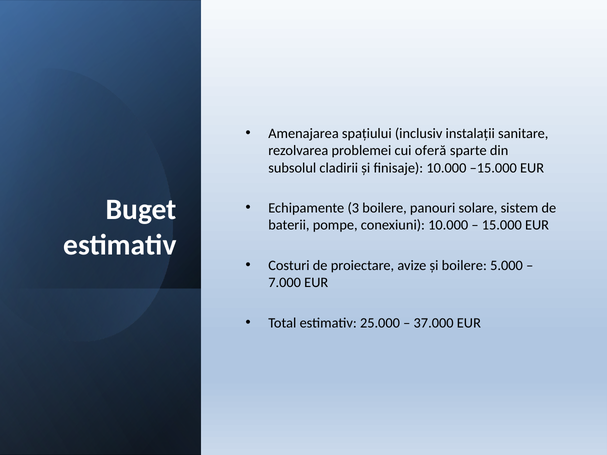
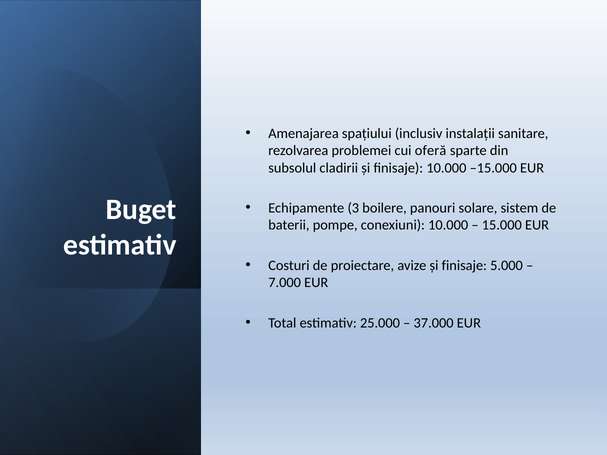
avize și boilere: boilere -> finisaje (464, 266)
